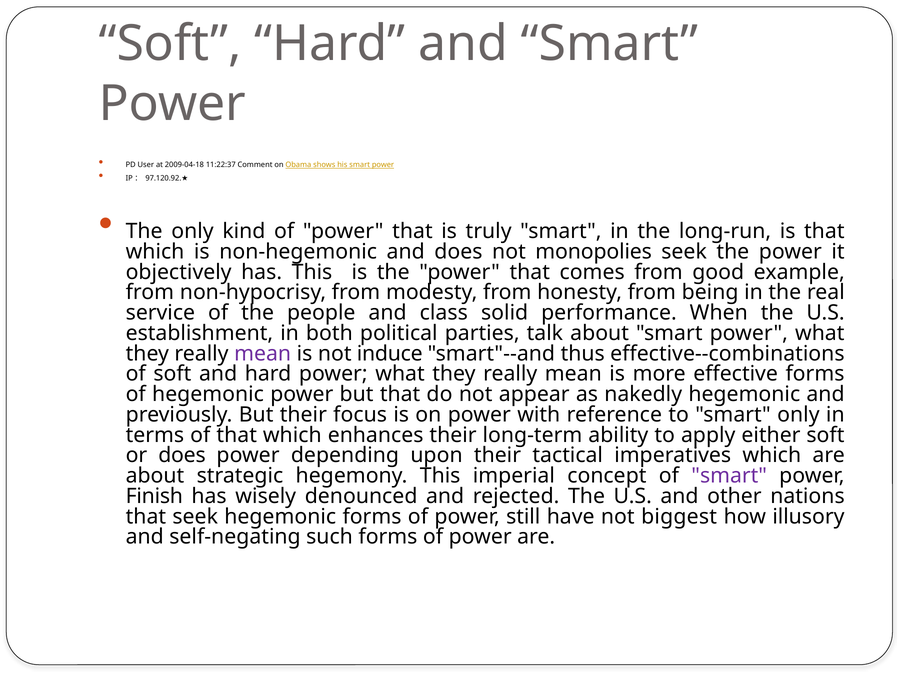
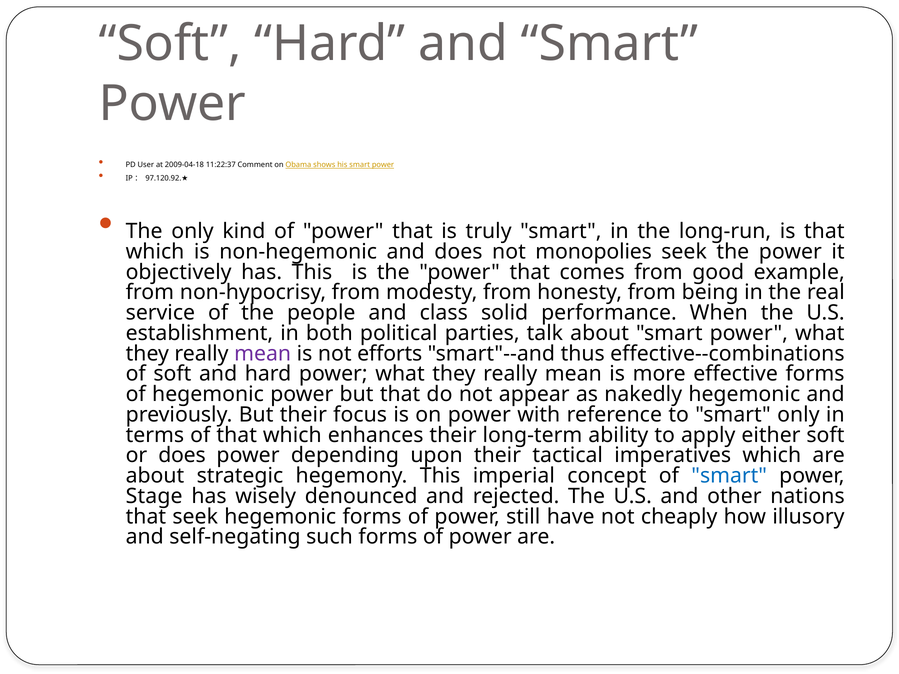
induce: induce -> efforts (390, 354)
smart colour: purple -> blue (729, 476)
Finish: Finish -> Stage (154, 496)
biggest: biggest -> cheaply (679, 517)
